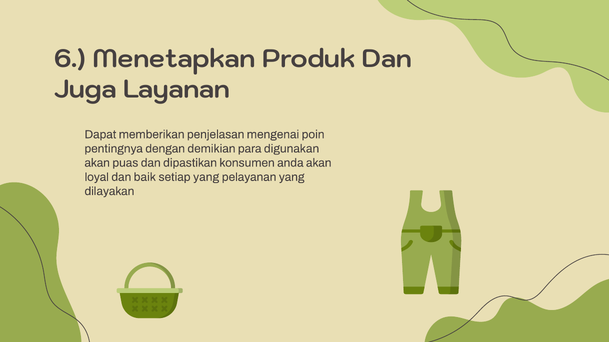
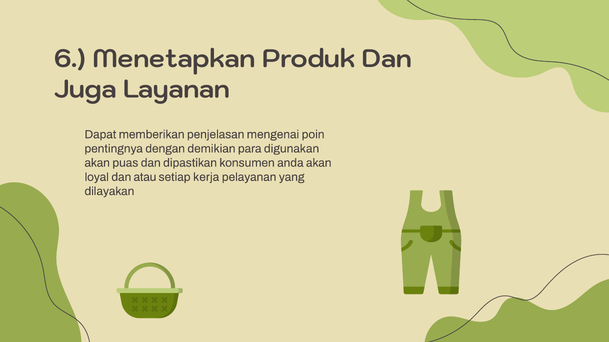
baik: baik -> atau (145, 177)
setiap yang: yang -> kerja (206, 177)
